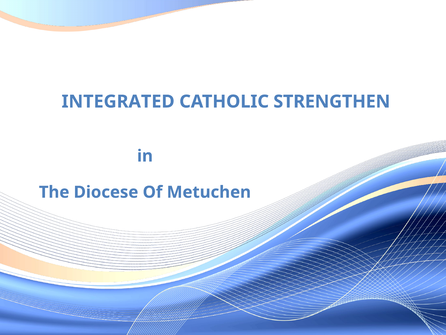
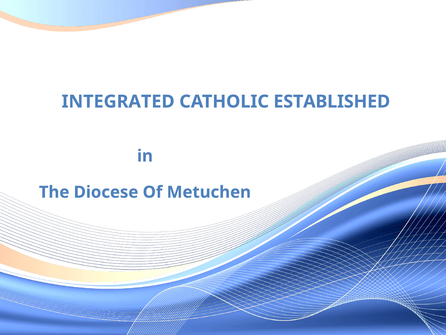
STRENGTHEN: STRENGTHEN -> ESTABLISHED (332, 101)
